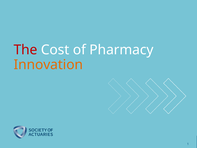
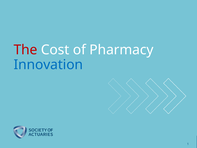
Innovation colour: orange -> blue (48, 65)
